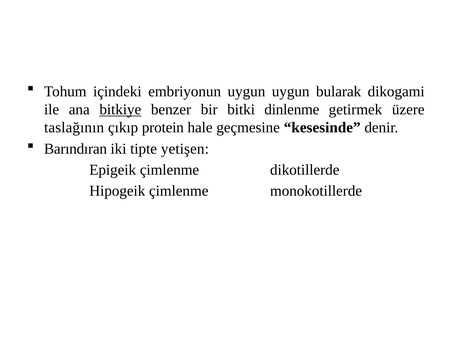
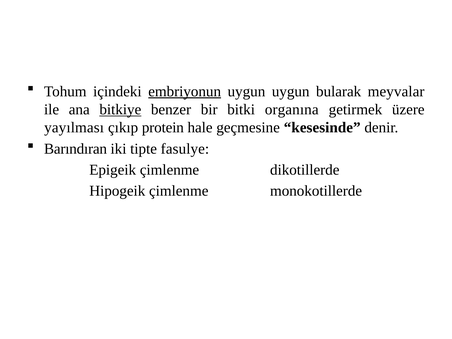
embriyonun underline: none -> present (185, 91)
dikogami: dikogami -> meyvalar (396, 91)
dinlenme: dinlenme -> organına (292, 110)
taslağının: taslağının -> yayılması (74, 128)
yetişen: yetişen -> fasulye (185, 149)
